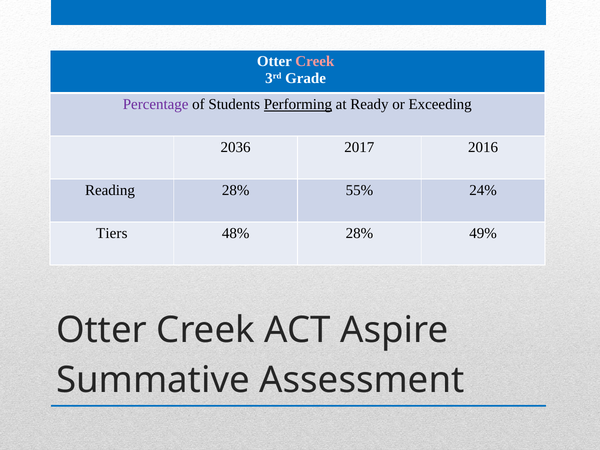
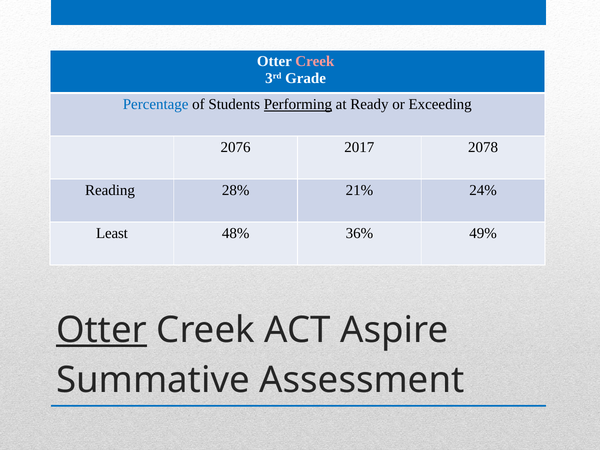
Percentage colour: purple -> blue (156, 104)
2036: 2036 -> 2076 (236, 147)
2016: 2016 -> 2078 (483, 147)
55%: 55% -> 21% (359, 190)
Tiers: Tiers -> Least (112, 233)
48% 28%: 28% -> 36% (359, 233)
Otter underline: none -> present (101, 330)
